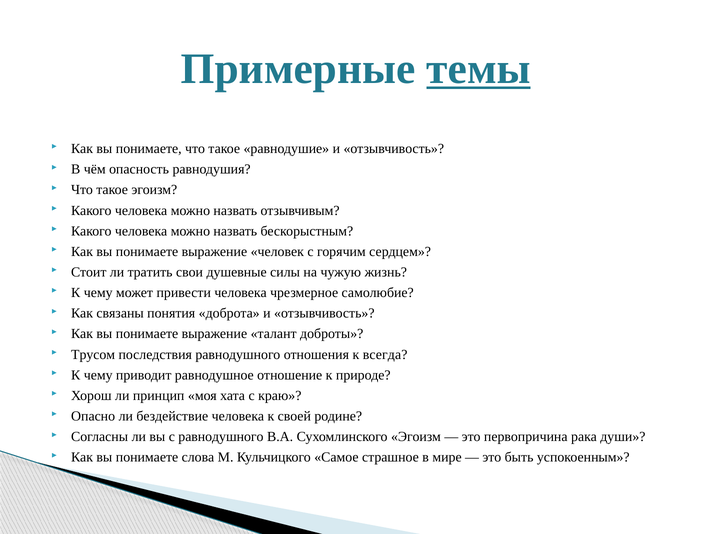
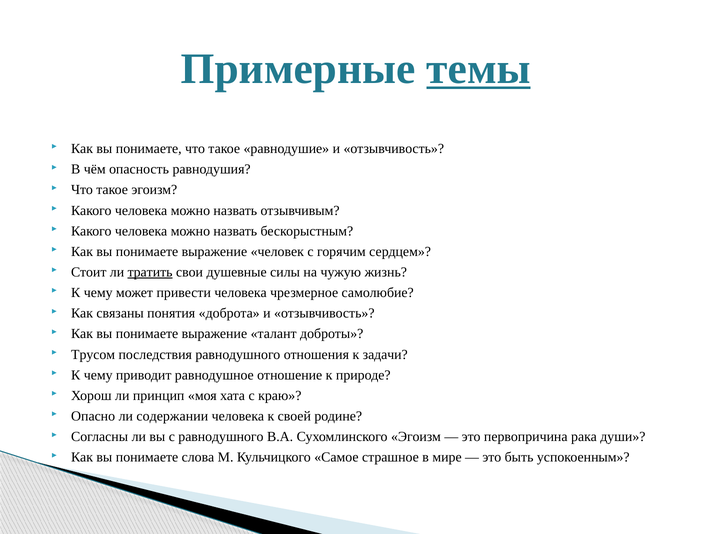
тратить underline: none -> present (150, 272)
всегда: всегда -> задачи (385, 354)
бездействие: бездействие -> содержании (172, 416)
